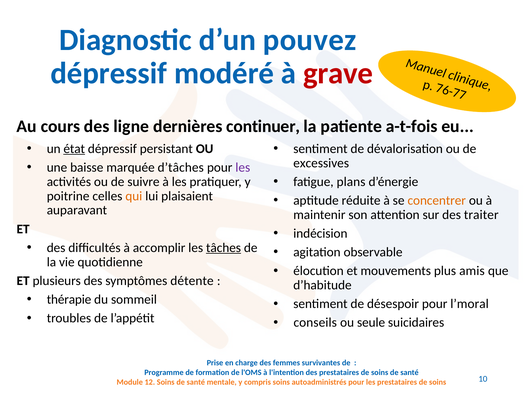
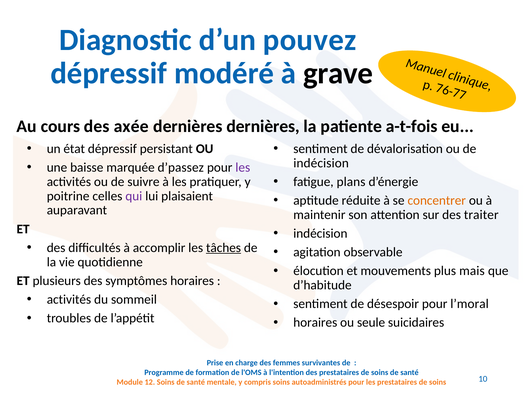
grave colour: red -> black (338, 73)
ligne: ligne -> axée (131, 126)
dernières continuer: continuer -> dernières (263, 126)
état underline: present -> none (74, 149)
excessives: excessives -> indécision (321, 163)
d’tâches: d’tâches -> d’passez (181, 167)
qui colour: orange -> purple (134, 196)
amis: amis -> mais (472, 271)
symptômes détente: détente -> horaires (192, 281)
thérapie: thérapie -> activités (69, 299)
conseils: conseils -> horaires (315, 322)
